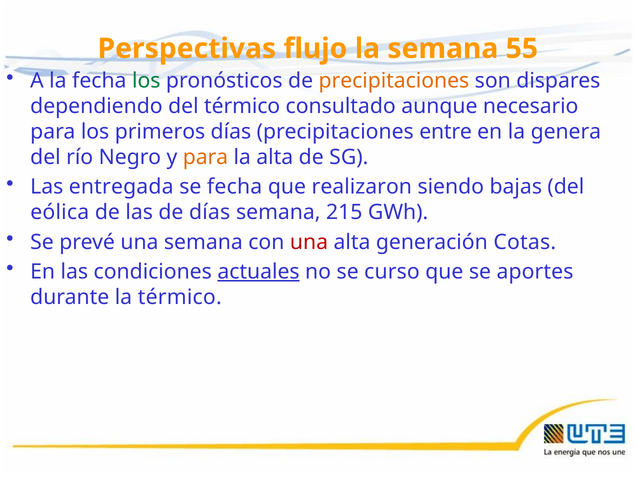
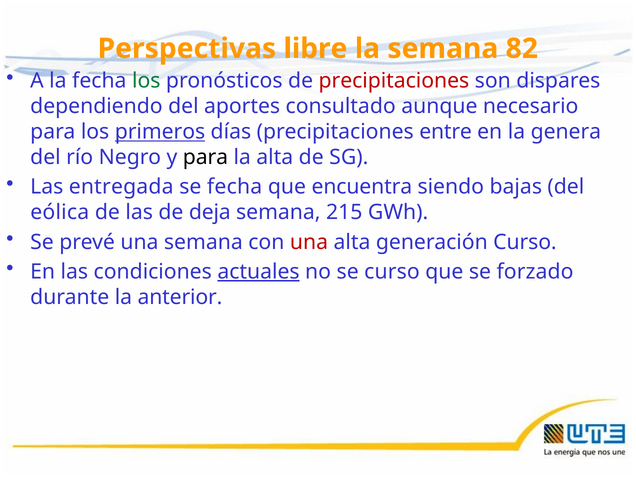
flujo: flujo -> libre (315, 49)
55: 55 -> 82 (522, 49)
precipitaciones colour: orange -> red (394, 81)
del térmico: térmico -> aportes (242, 106)
primeros underline: none -> present (160, 132)
para colour: orange -> black (205, 157)
realizaron: realizaron -> encuentra (362, 187)
de días: días -> deja (210, 212)
generación Cotas: Cotas -> Curso (525, 242)
aportes: aportes -> forzado (535, 272)
la térmico: térmico -> anterior (180, 297)
